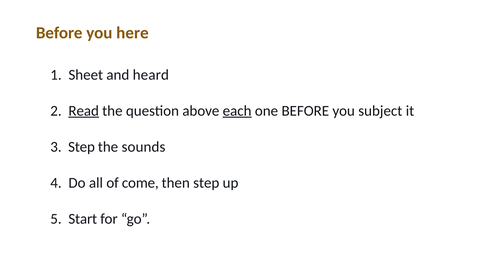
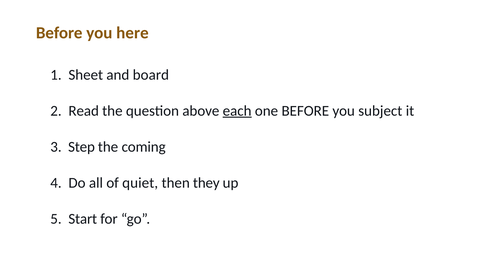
heard: heard -> board (151, 75)
Read underline: present -> none (84, 111)
sounds: sounds -> coming (144, 147)
come: come -> quiet (140, 183)
then step: step -> they (206, 183)
